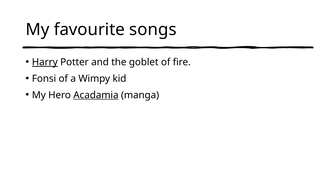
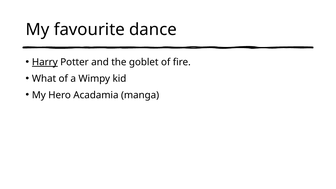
songs: songs -> dance (153, 29)
Fonsi: Fonsi -> What (44, 79)
Acadamia underline: present -> none (96, 95)
